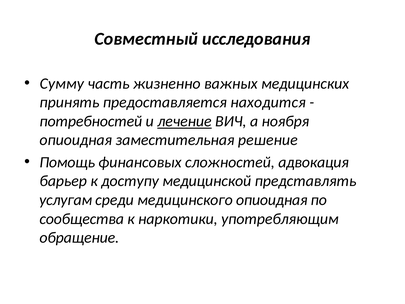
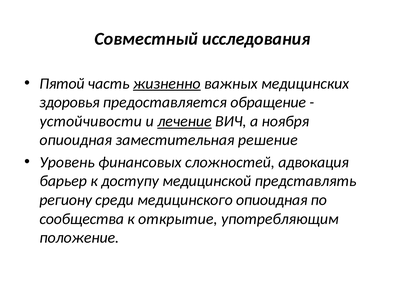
Сумму: Сумму -> Пятой (62, 83)
жизненно underline: none -> present (167, 83)
принять: принять -> здоровья (69, 102)
находится: находится -> обращение (268, 102)
потребностей: потребностей -> устойчивости (91, 121)
Помощь: Помощь -> Уровень (67, 162)
услугам: услугам -> региону (66, 200)
наркотики: наркотики -> открытие (178, 219)
обращение: обращение -> положение (79, 237)
